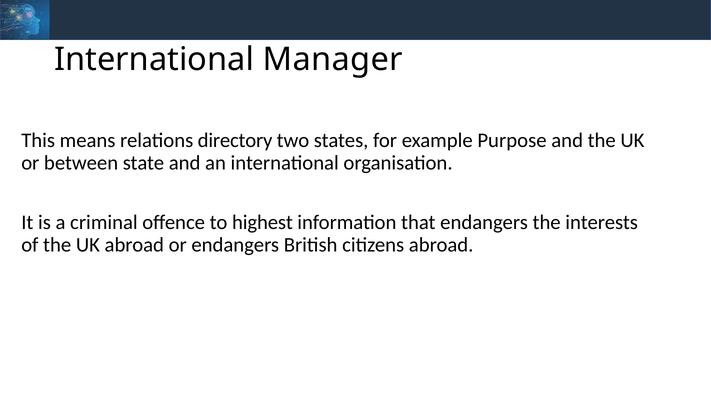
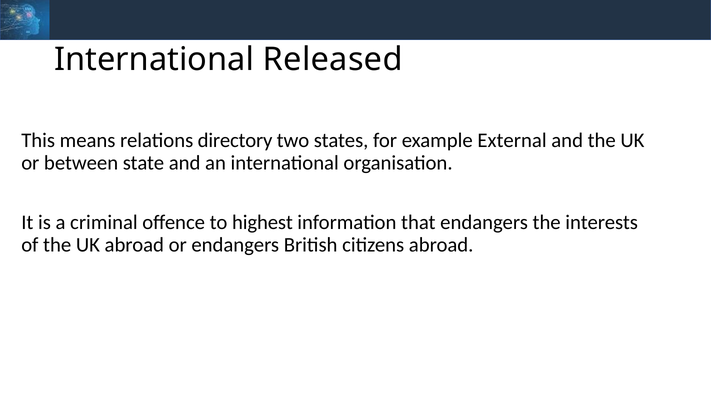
Manager: Manager -> Released (333, 60)
Purpose: Purpose -> External (512, 140)
